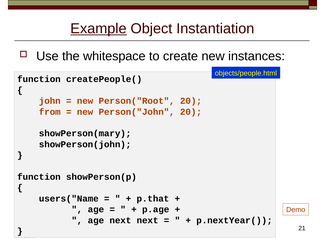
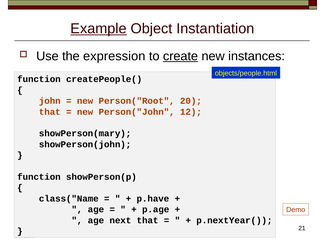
whitespace: whitespace -> expression (114, 56)
create underline: none -> present (180, 56)
from: from -> that (50, 112)
Person("John 20: 20 -> 12 (191, 112)
users("Name: users("Name -> class("Name (69, 198)
p.that: p.that -> p.have (153, 198)
next next: next -> that (148, 220)
